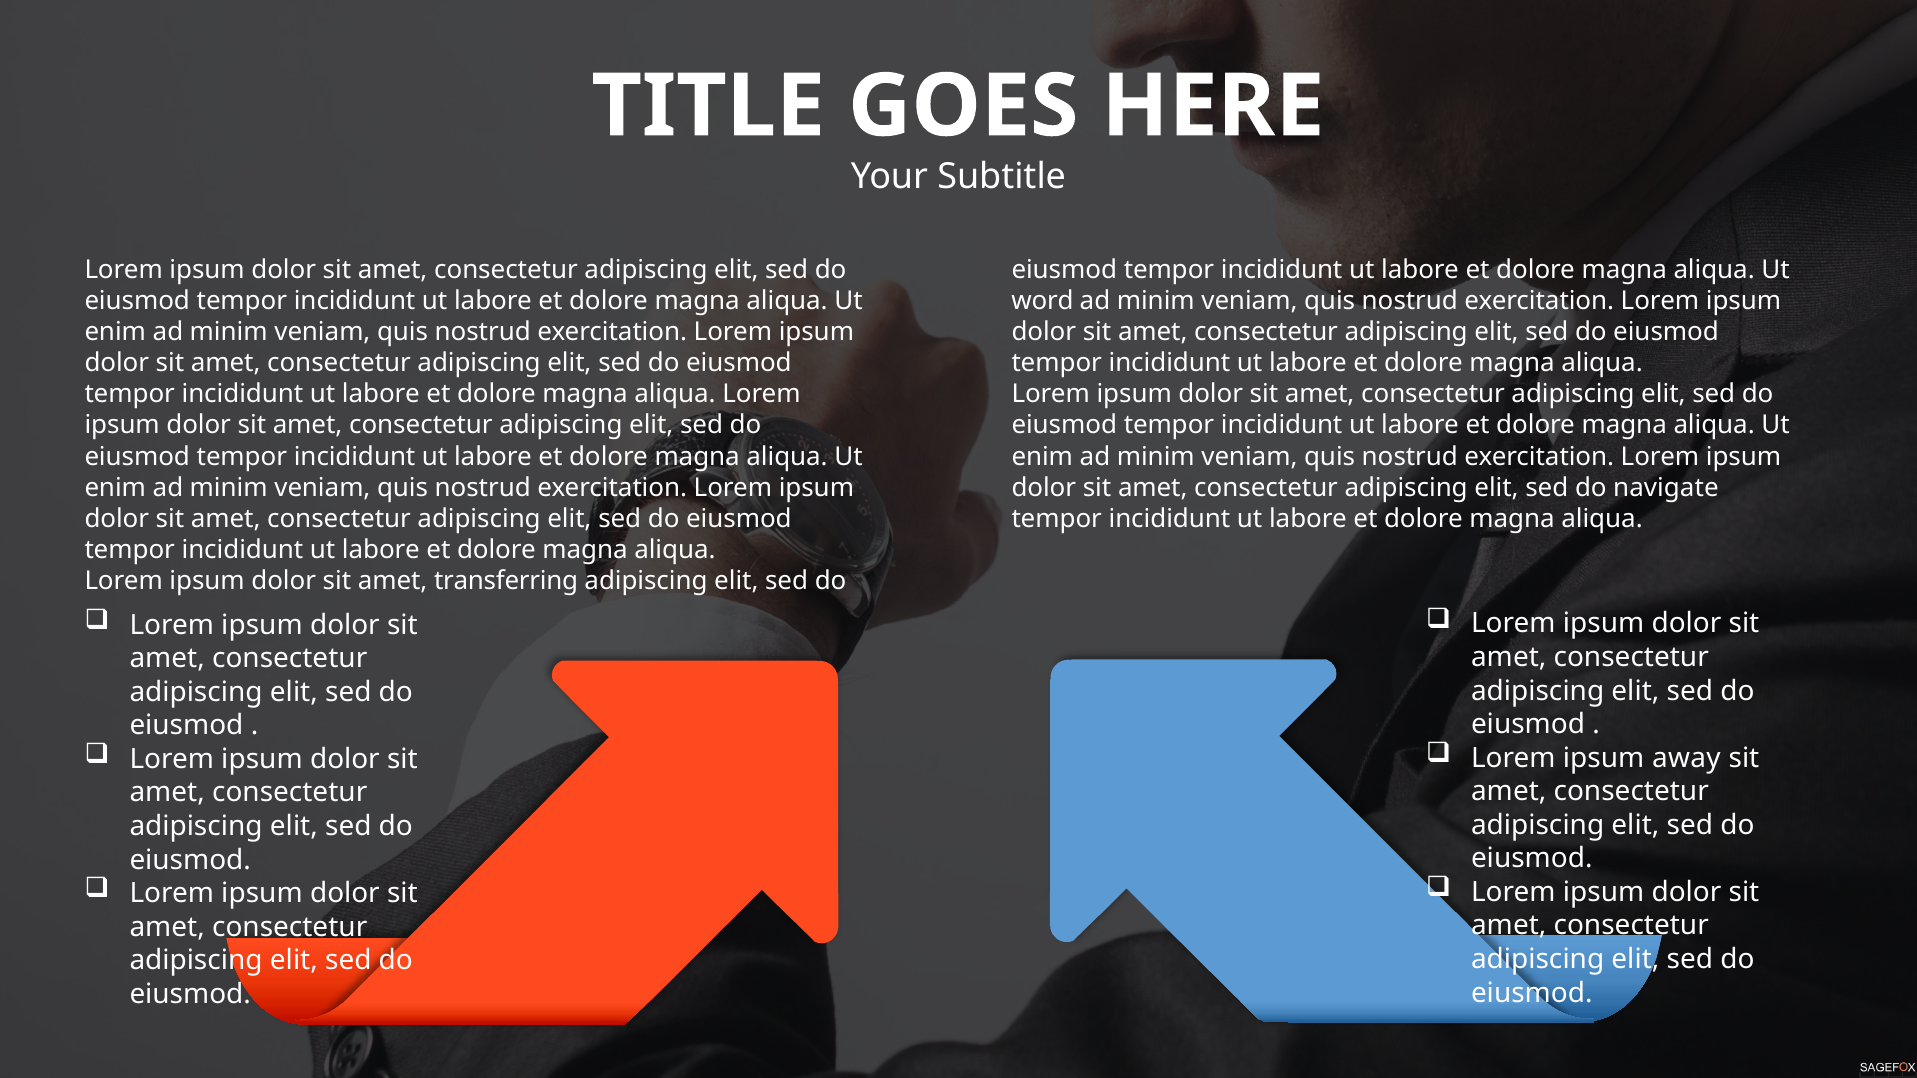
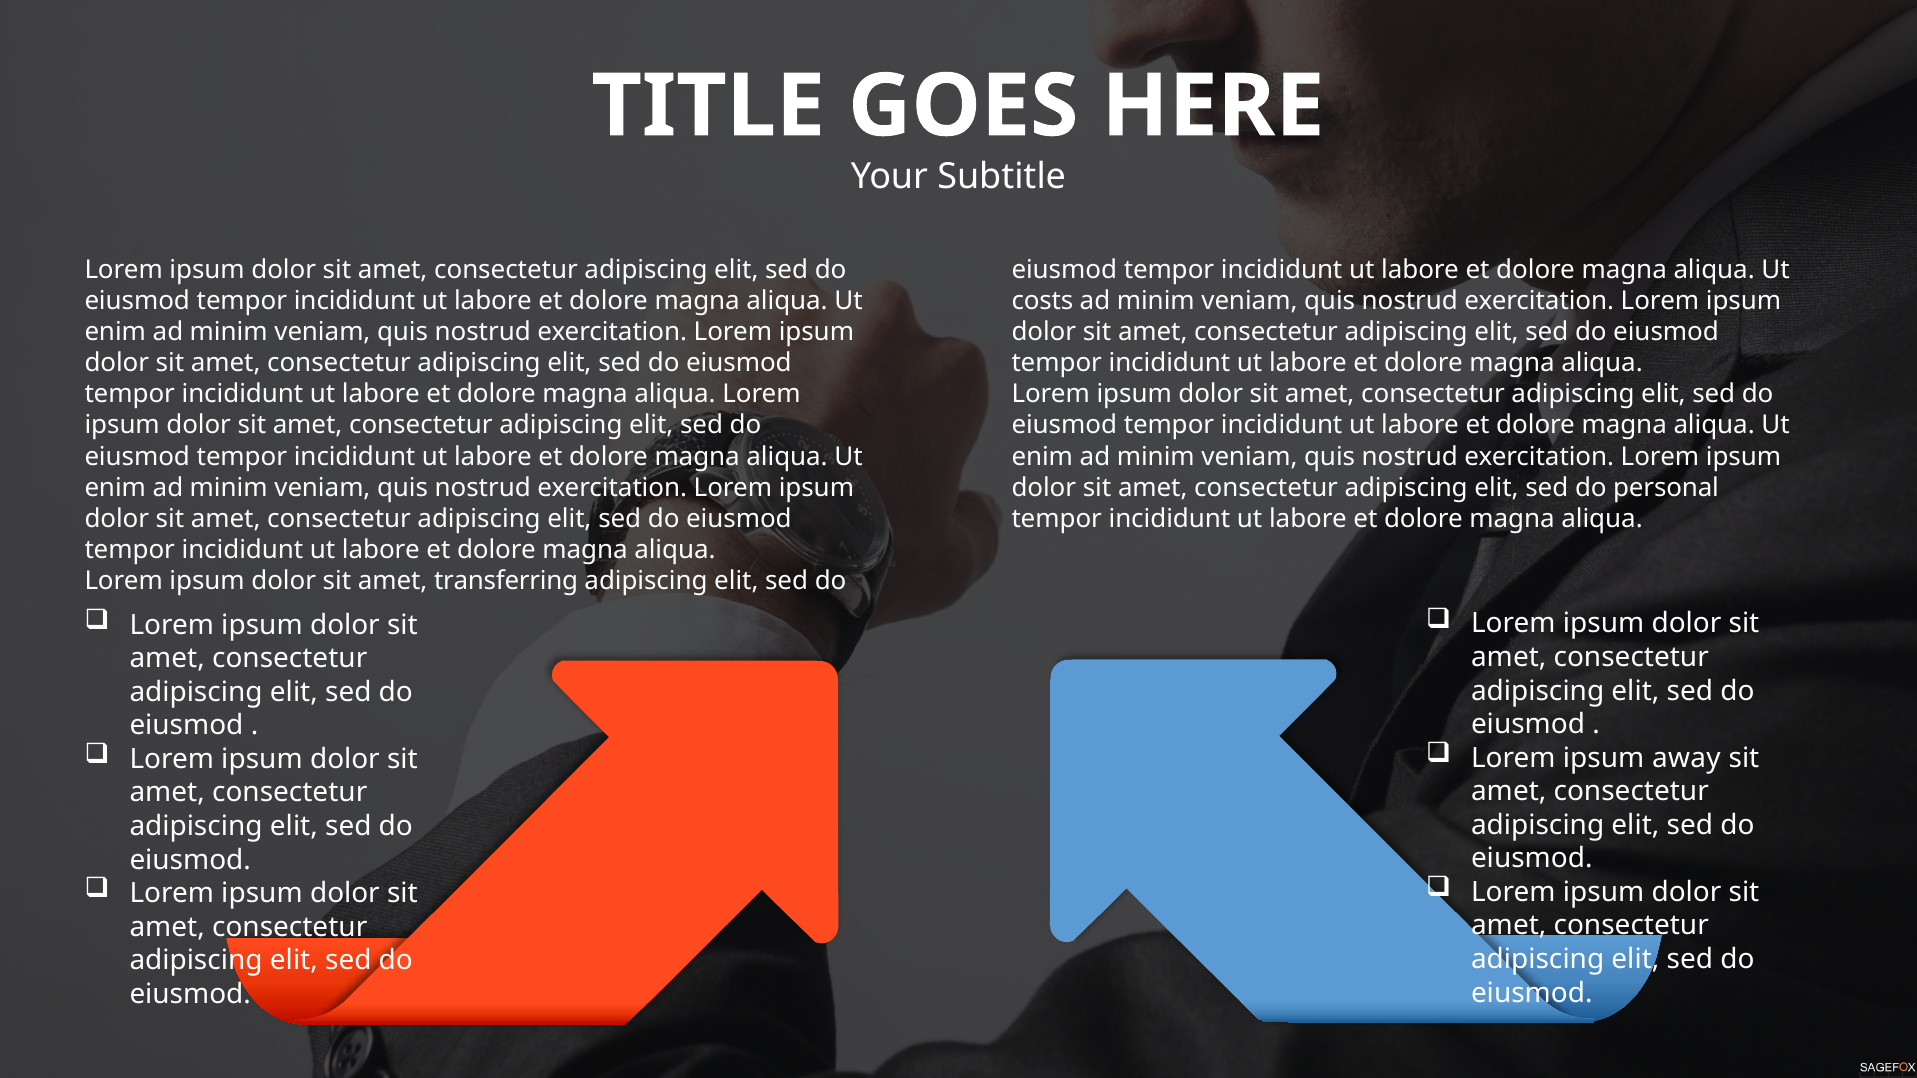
word: word -> costs (1042, 301)
navigate: navigate -> personal (1666, 488)
